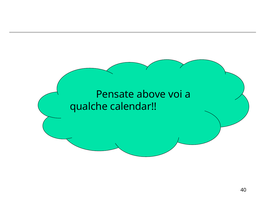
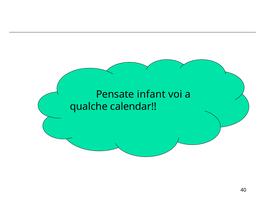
above: above -> infant (151, 94)
